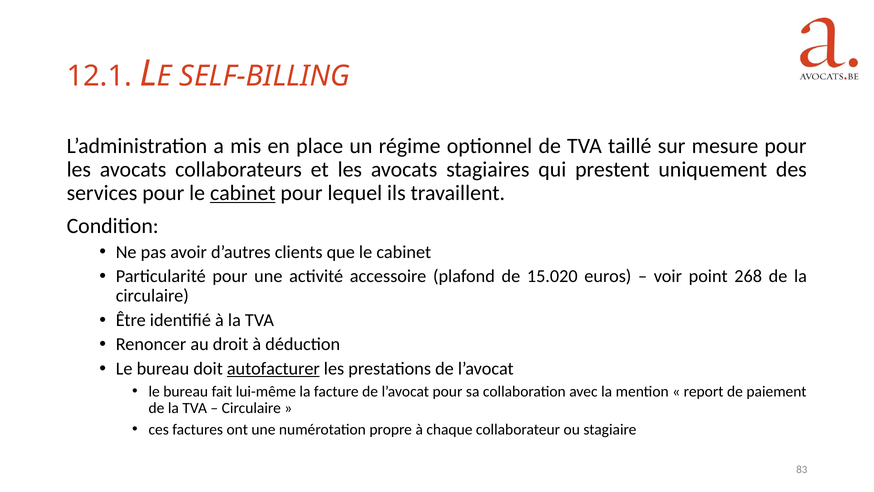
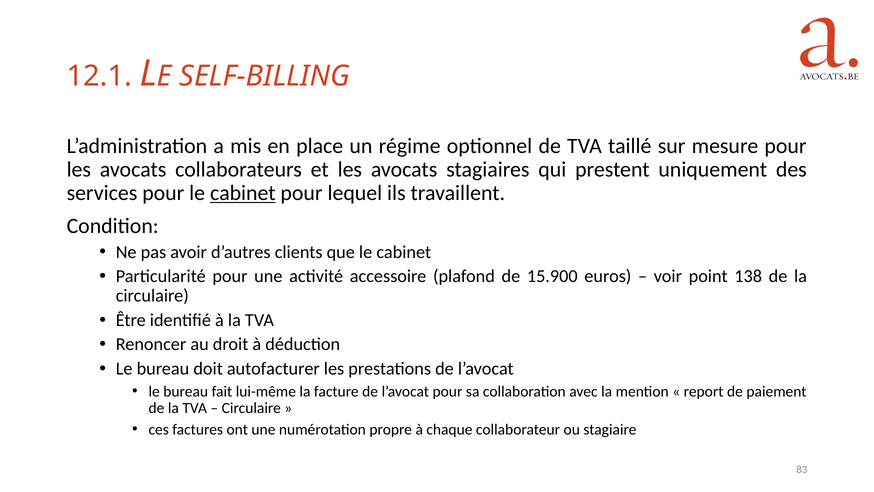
15.020: 15.020 -> 15.900 (552, 276)
268: 268 -> 138 (748, 276)
autofacturer underline: present -> none (273, 368)
